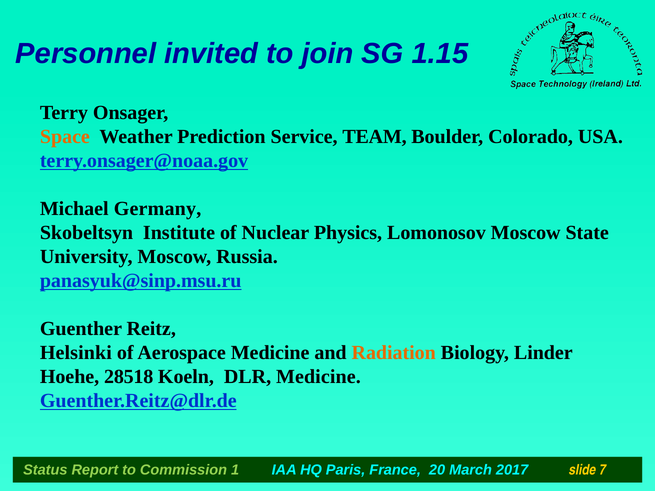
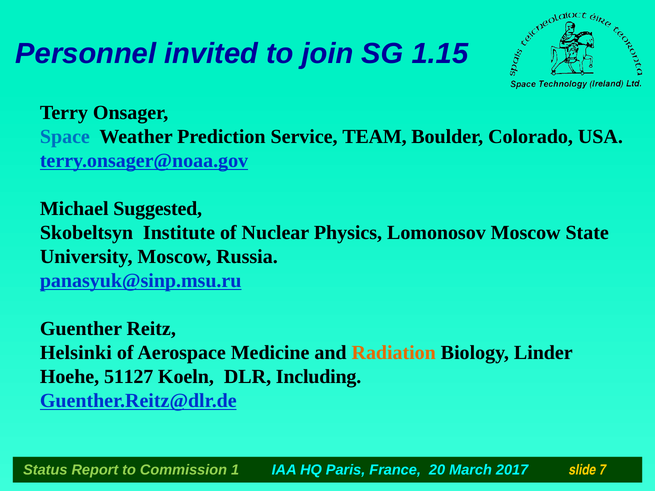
Space colour: orange -> blue (65, 137)
Germany: Germany -> Suggested (158, 209)
28518: 28518 -> 51127 (129, 377)
DLR Medicine: Medicine -> Including (319, 377)
